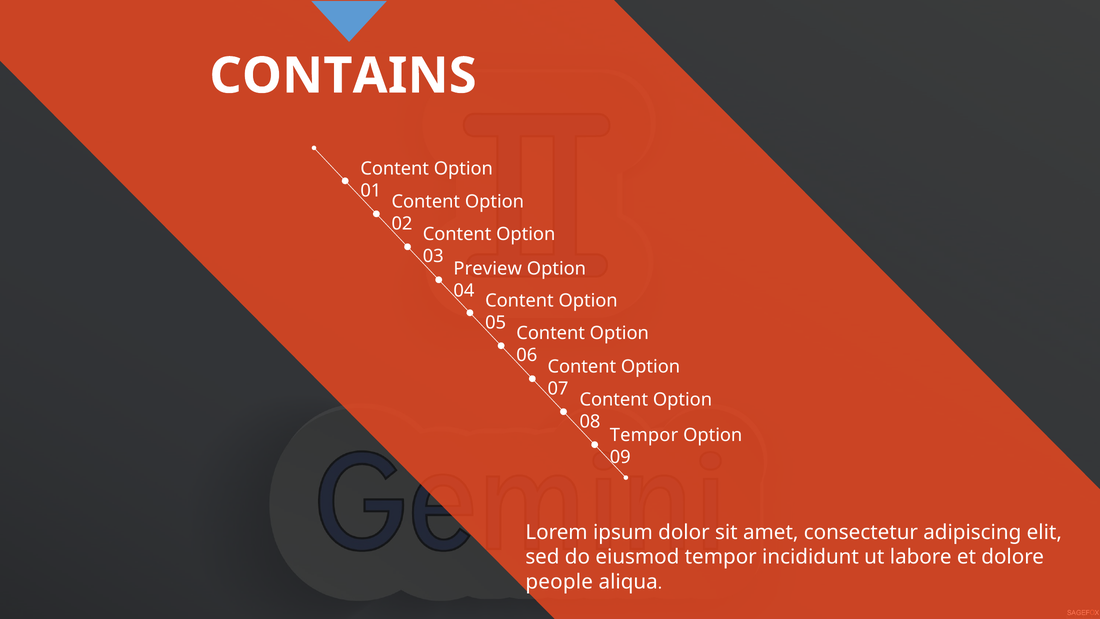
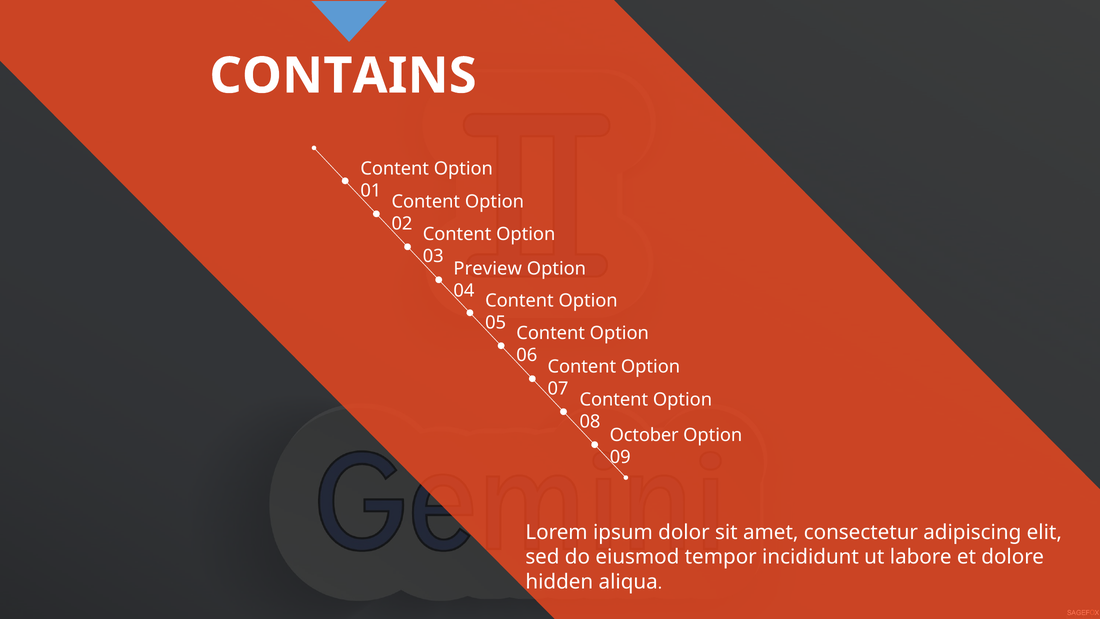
Tempor: Tempor -> October (644, 435)
people: people -> hidden (559, 582)
